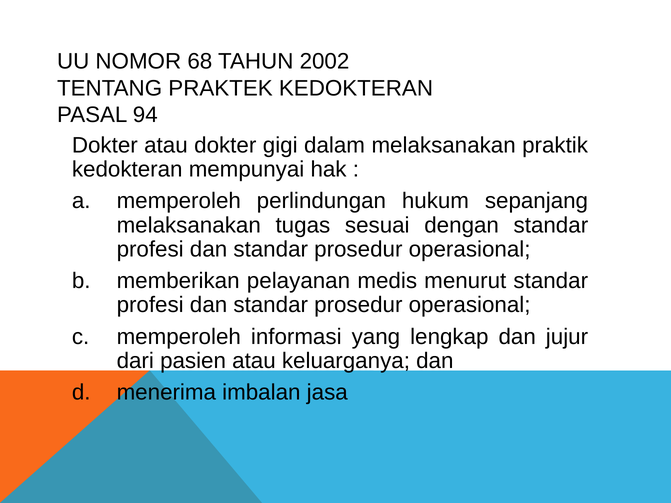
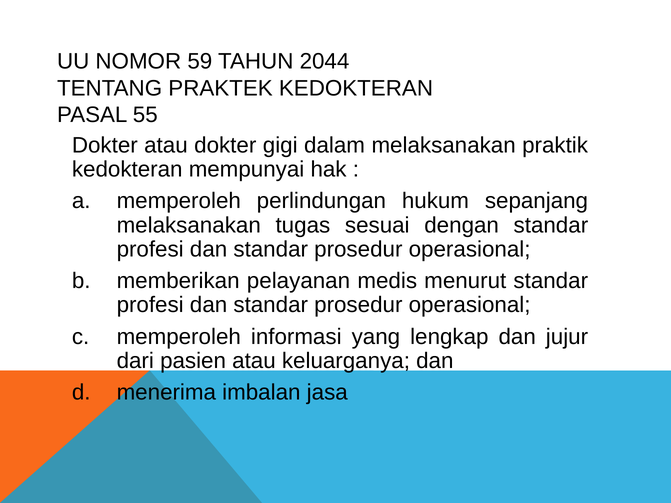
68: 68 -> 59 (200, 61)
2002: 2002 -> 2044 (324, 61)
94: 94 -> 55 (145, 115)
